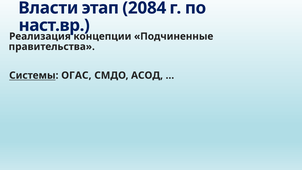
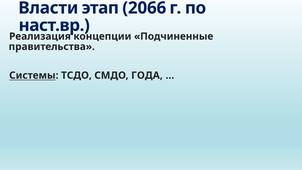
2084: 2084 -> 2066 (144, 8)
ОГАС: ОГАС -> ТСДО (76, 75)
АСОД: АСОД -> ГОДА (147, 75)
